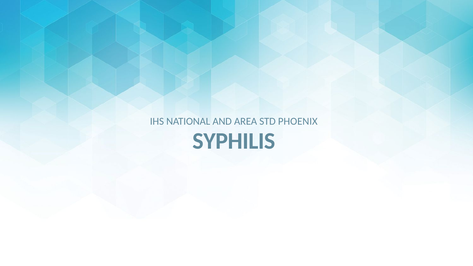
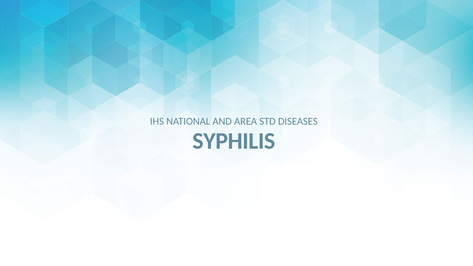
PHOENIX: PHOENIX -> DISEASES (298, 121)
